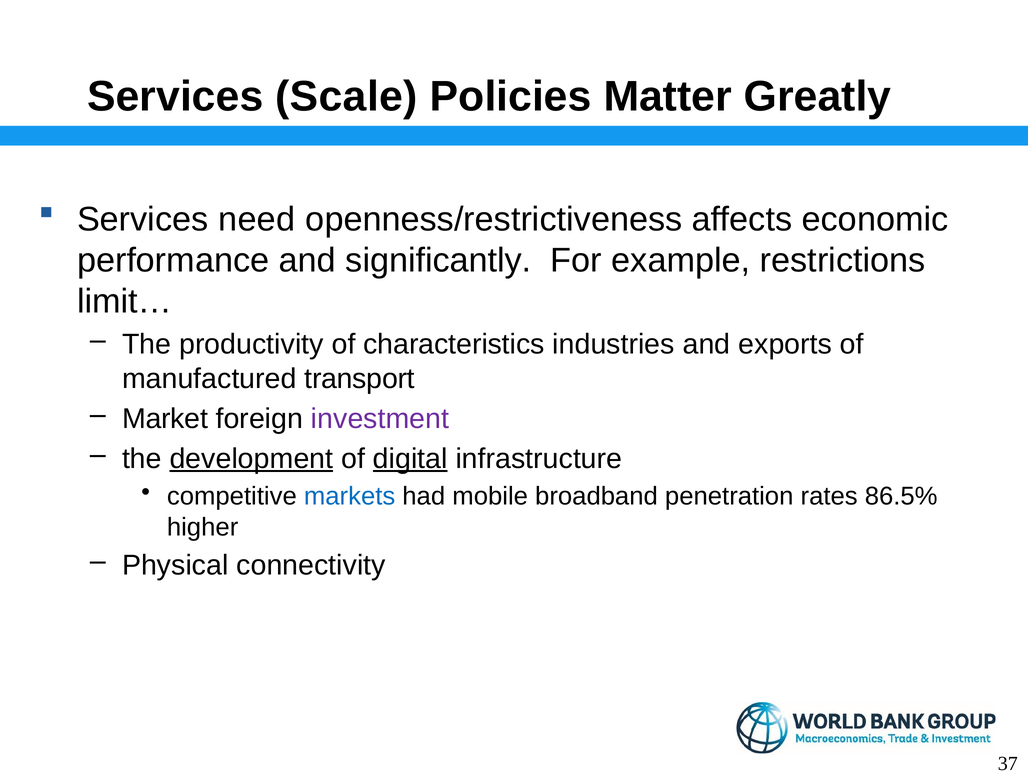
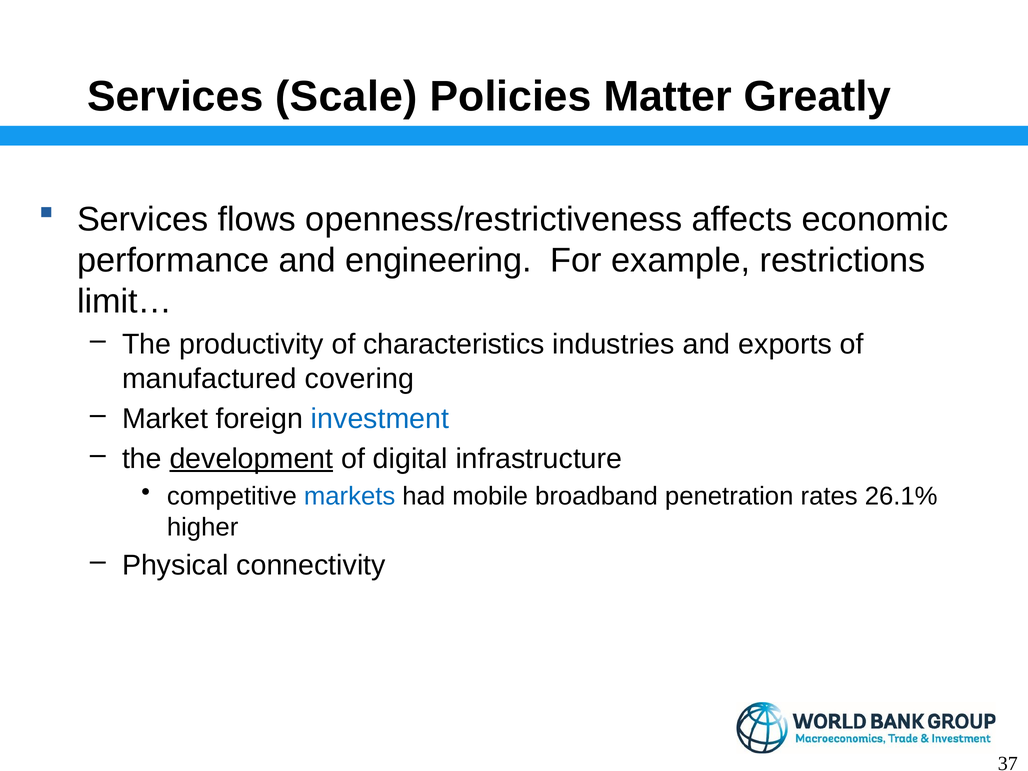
need: need -> flows (257, 219)
significantly: significantly -> engineering (439, 260)
transport: transport -> covering (359, 379)
investment colour: purple -> blue (380, 419)
digital underline: present -> none (410, 459)
86.5%: 86.5% -> 26.1% (901, 496)
